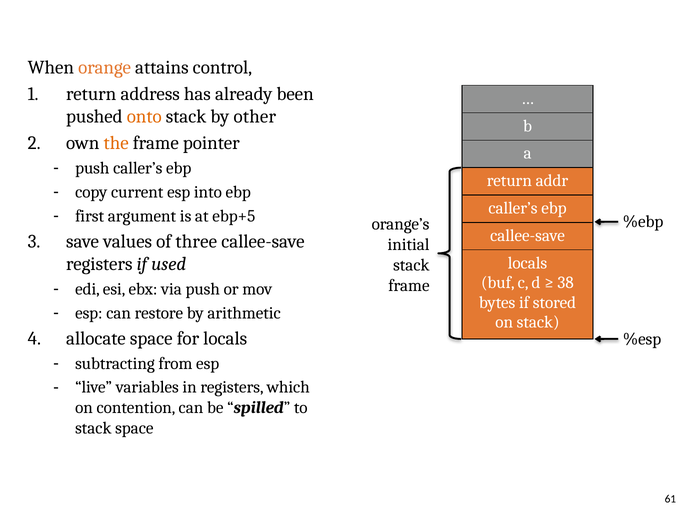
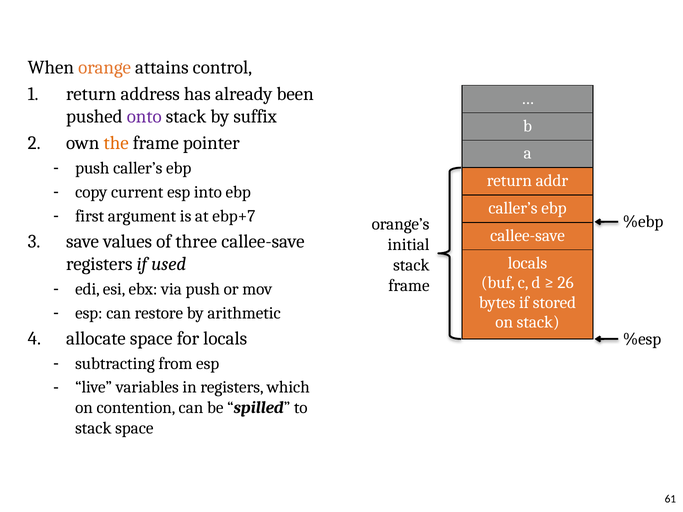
onto colour: orange -> purple (144, 117)
other: other -> suffix (255, 117)
ebp+5: ebp+5 -> ebp+7 (234, 216)
38: 38 -> 26 (566, 283)
